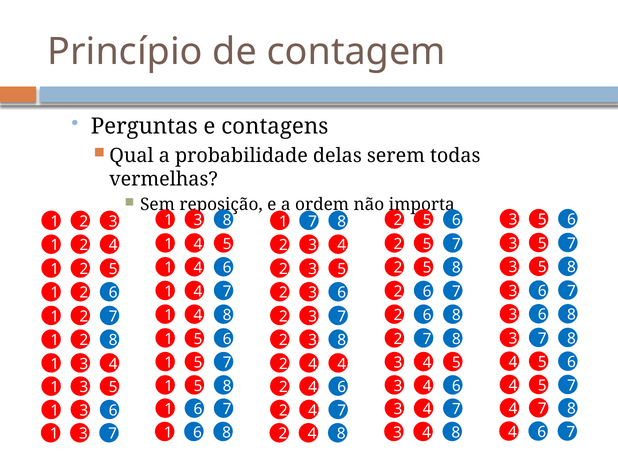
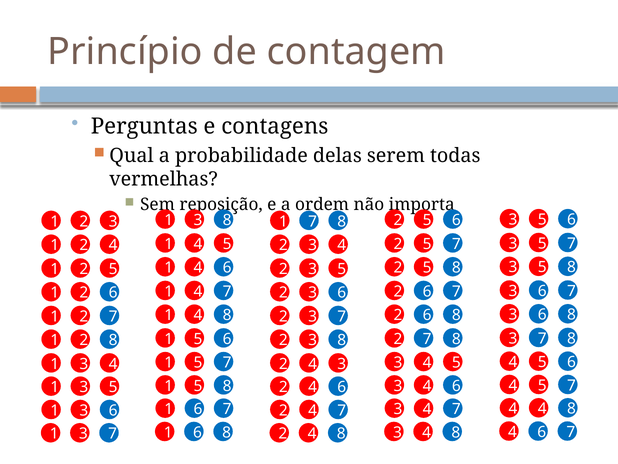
4 4: 4 -> 3 (342, 364)
7: 7 -> 4 (542, 408)
